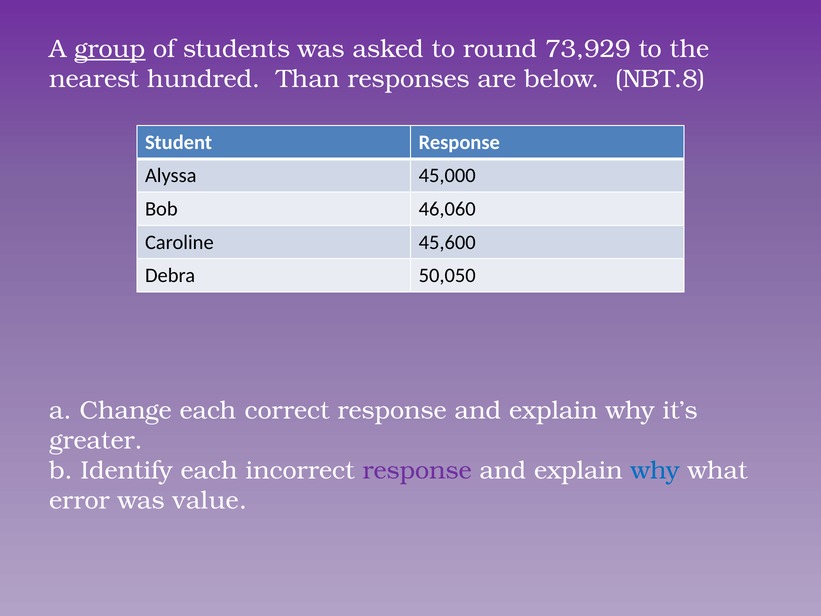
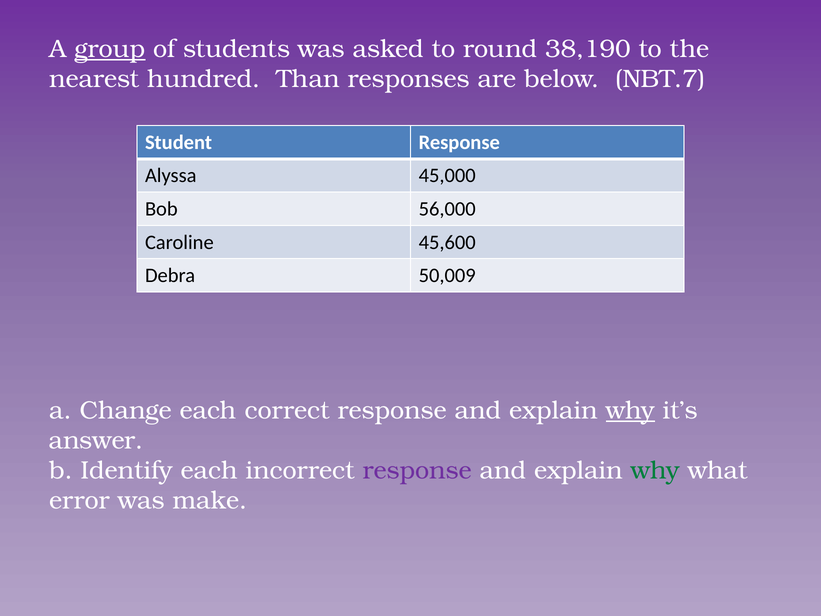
73,929: 73,929 -> 38,190 (588, 49)
NBT.8: NBT.8 -> NBT.7 (660, 79)
46,060: 46,060 -> 56,000 (447, 209)
50,050: 50,050 -> 50,009 (447, 276)
why underline: none -> present (630, 410)
greater: greater -> answer (96, 440)
why colour: blue -> green (655, 470)
value: value -> make (210, 500)
